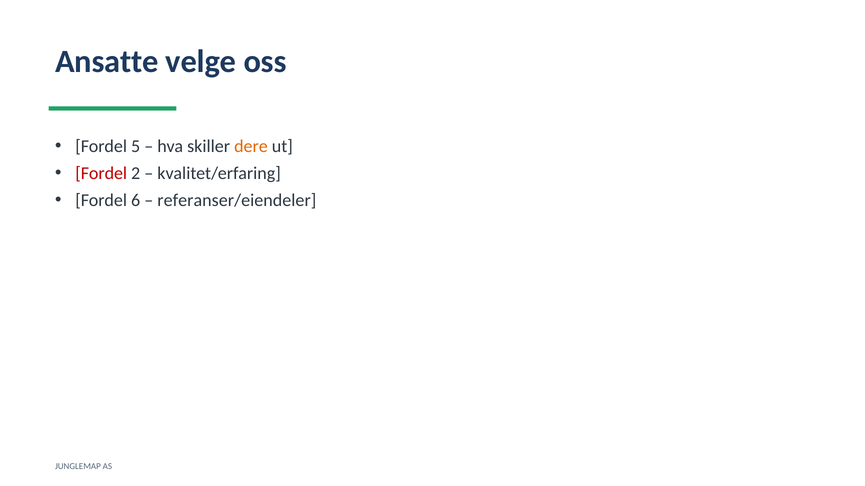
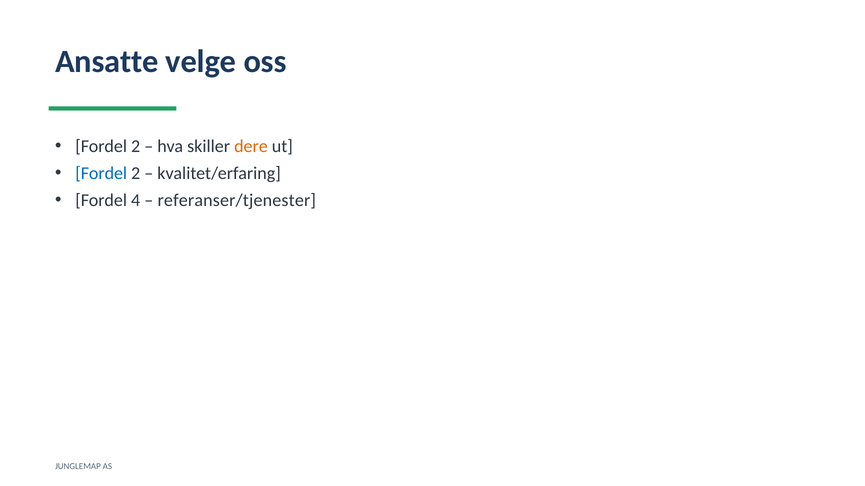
5: 5 -> 2 (136, 147)
Fordel colour: red -> blue (101, 174)
6: 6 -> 4 (136, 201)
referanser/eiendeler: referanser/eiendeler -> referanser/tjenester (237, 201)
